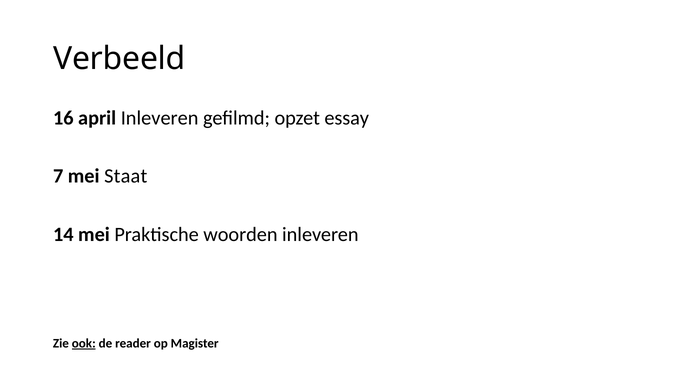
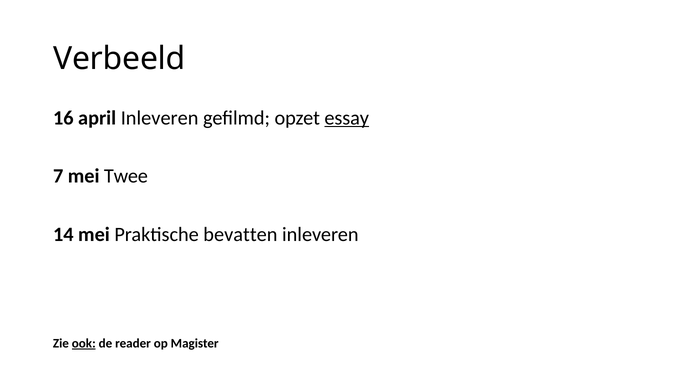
essay underline: none -> present (347, 118)
Staat: Staat -> Twee (126, 176)
woorden: woorden -> bevatten (240, 234)
